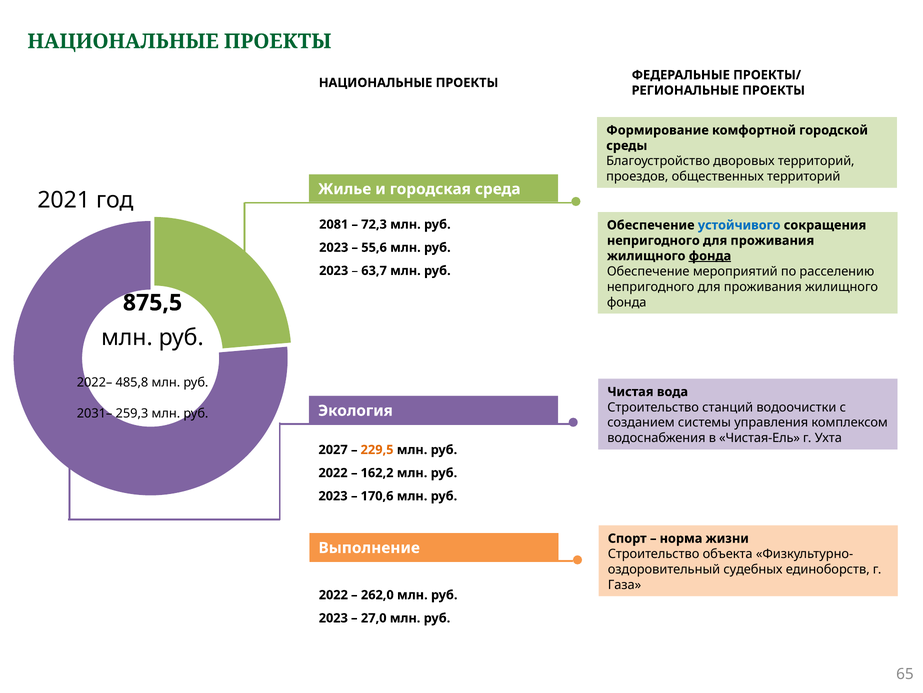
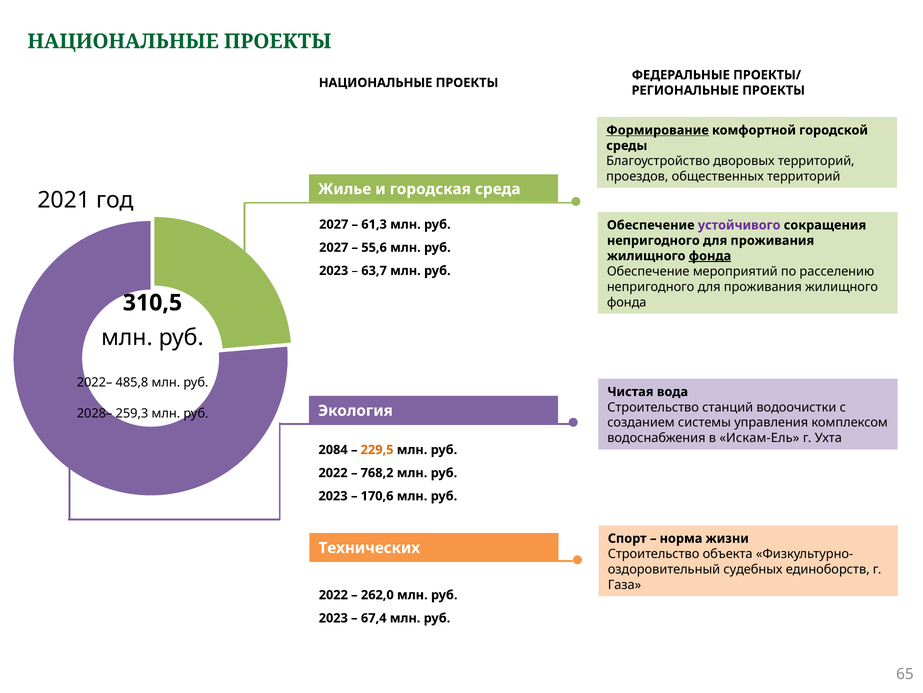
Формирование underline: none -> present (658, 130)
2081: 2081 -> 2027 (334, 224)
72,3: 72,3 -> 61,3 (374, 224)
устойчивого colour: blue -> purple (739, 225)
2023: 2023 -> 2027 (334, 247)
875,5: 875,5 -> 310,5 (152, 302)
2031–: 2031– -> 2028– (95, 413)
Чистая-Ель: Чистая-Ель -> Искам-Ель (759, 438)
2027: 2027 -> 2084 (333, 449)
162,2: 162,2 -> 768,2 (377, 472)
Выполнение: Выполнение -> Технических (369, 547)
27,0: 27,0 -> 67,4 (374, 617)
